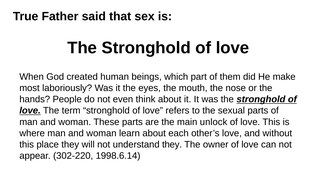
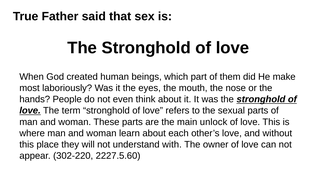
understand they: they -> with (172, 144)
1998.6.14: 1998.6.14 -> 2227.5.60 (118, 155)
